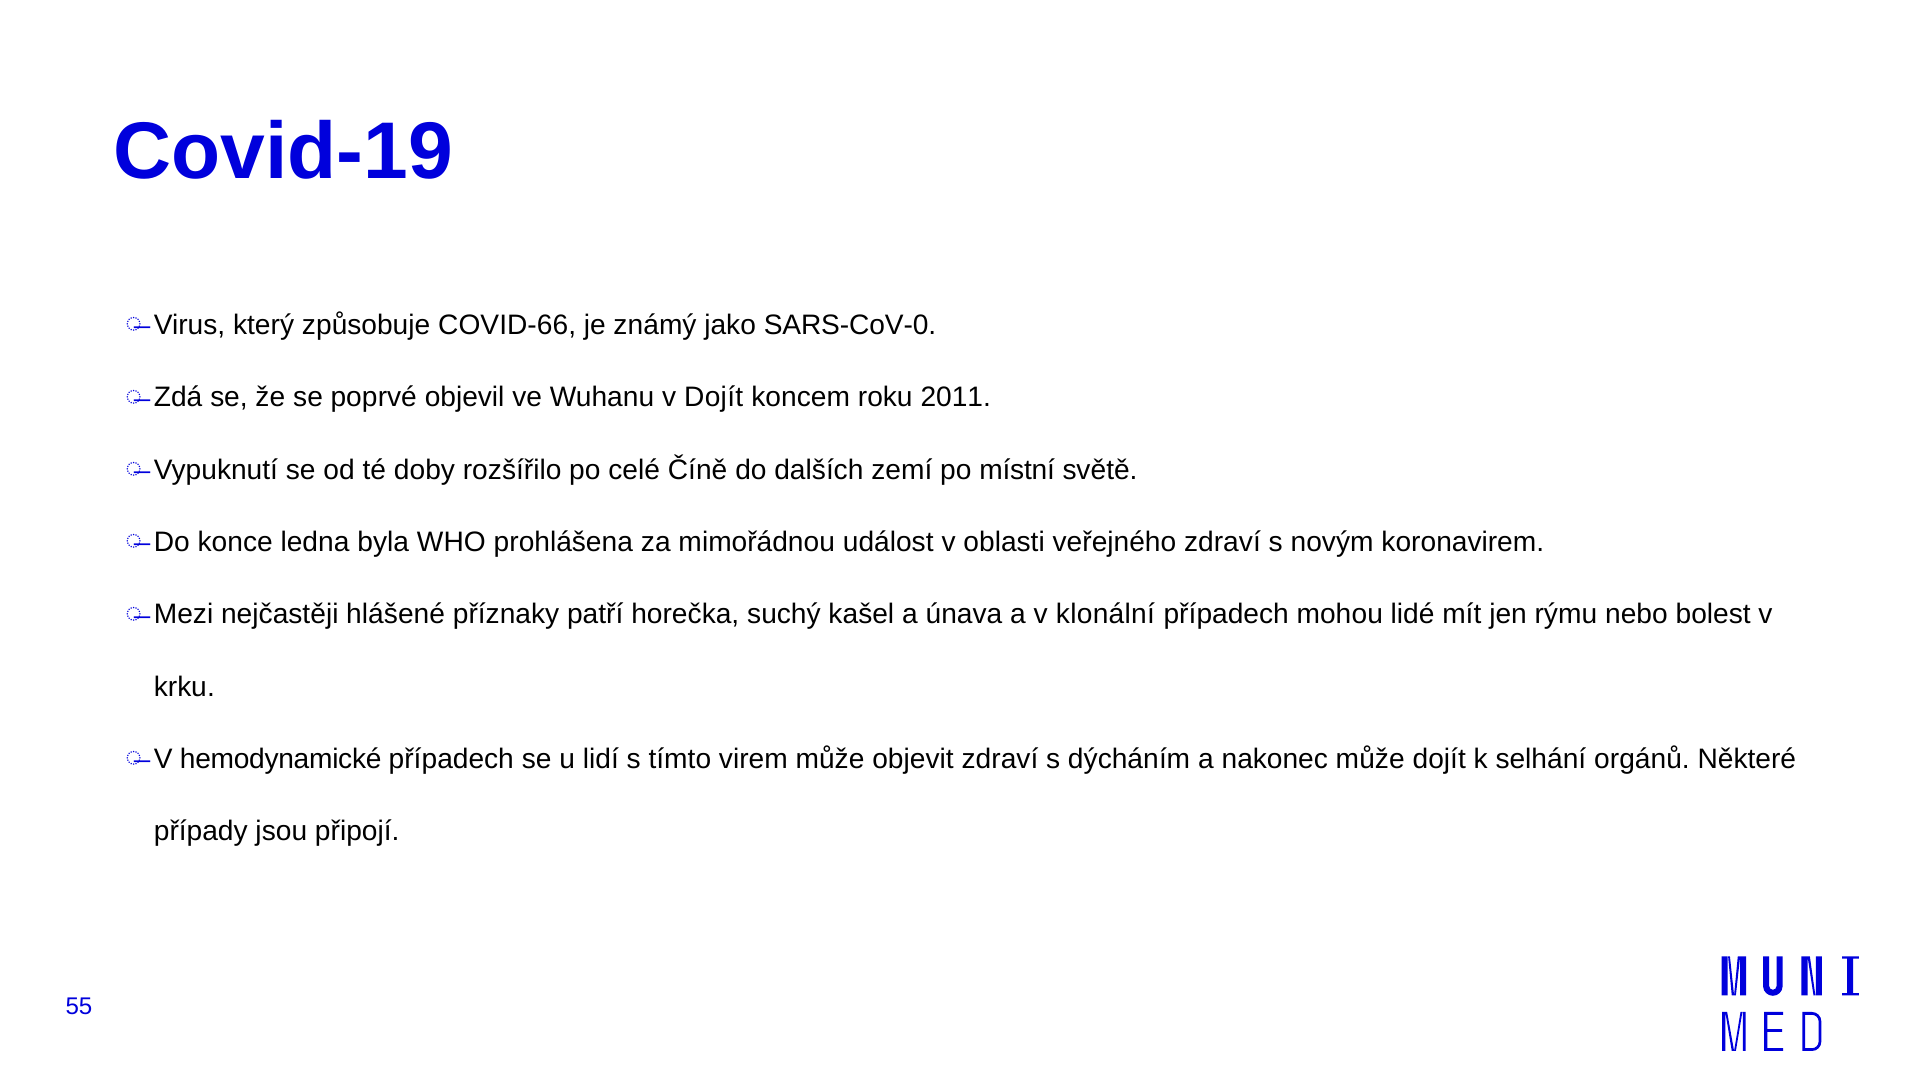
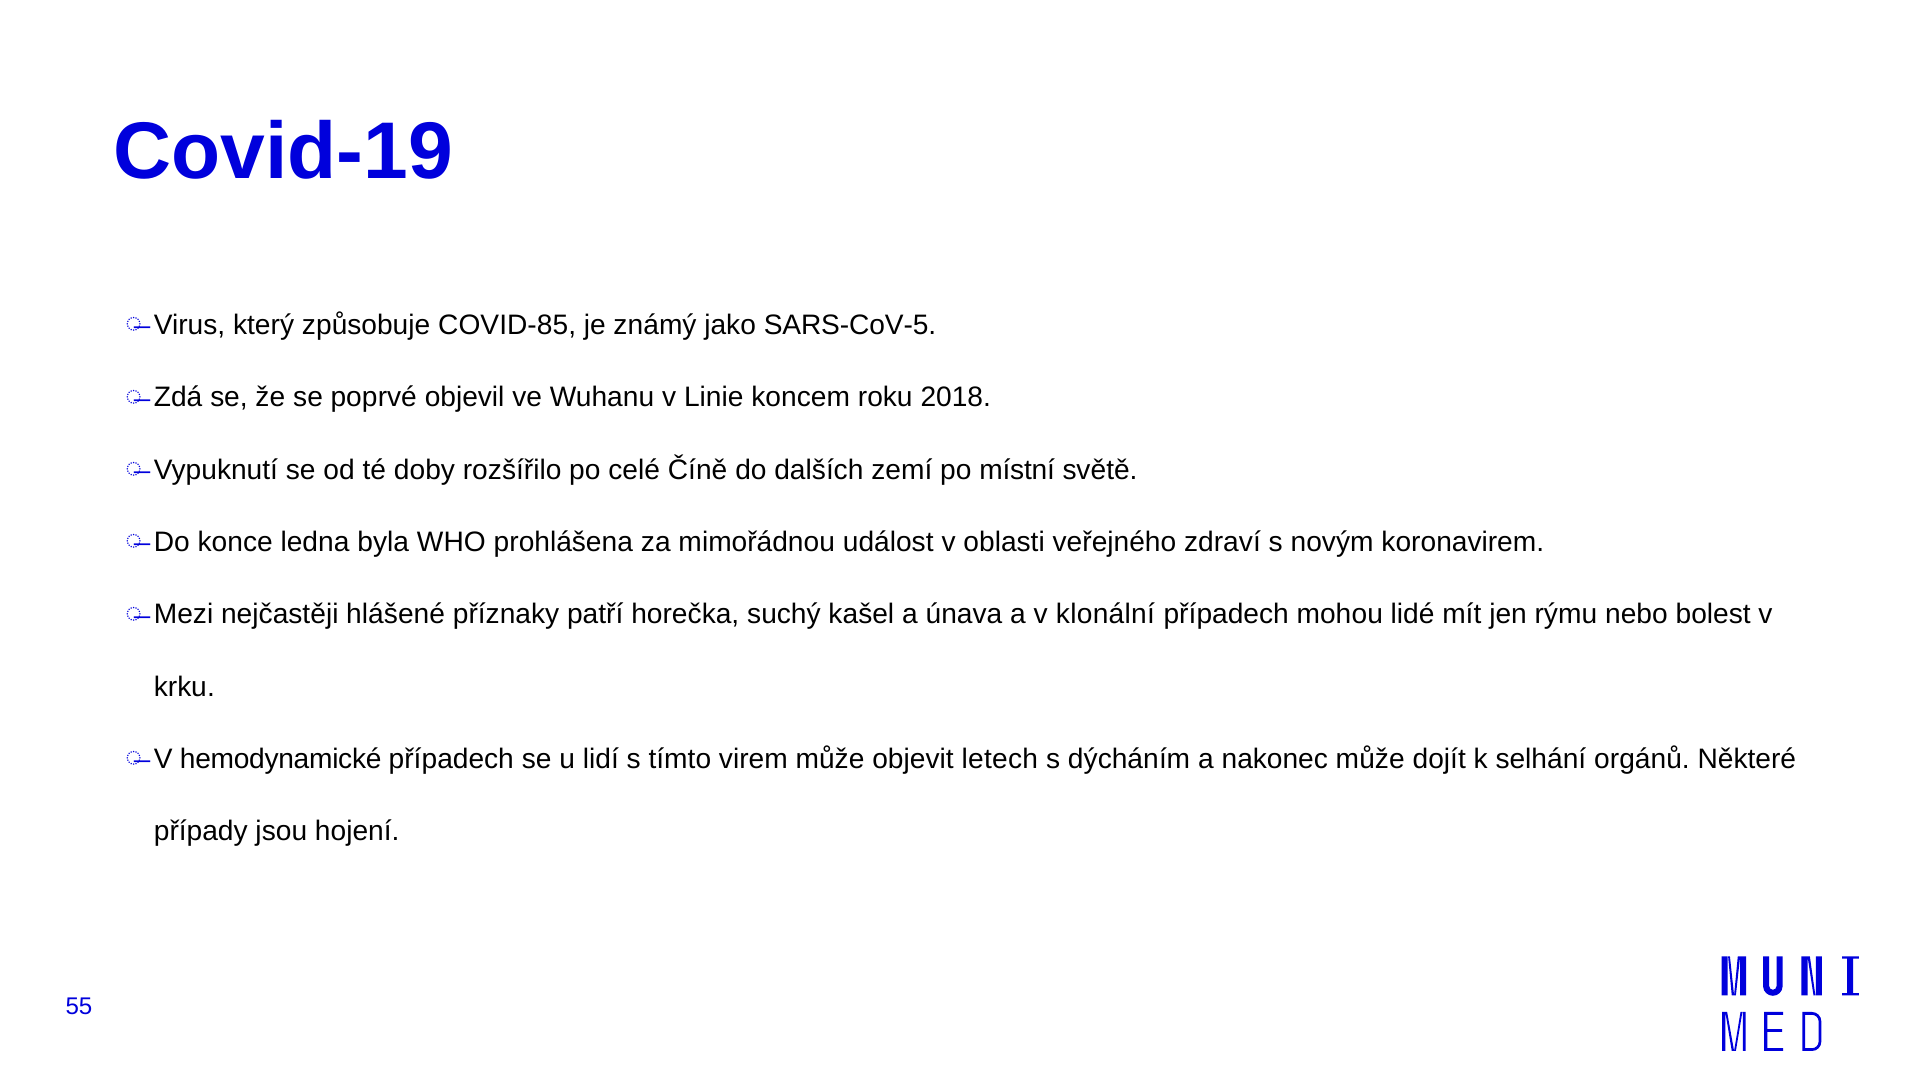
COVID-66: COVID-66 -> COVID-85 (507, 325)
SARS-CoV-0: SARS-CoV-0 -> SARS-CoV-5 (850, 325)
v Dojít: Dojít -> Linie (714, 398)
2011: 2011 -> 2018 (956, 398)
objevit zdraví: zdraví -> letech (1000, 759)
připojí: připojí -> hojení (357, 832)
